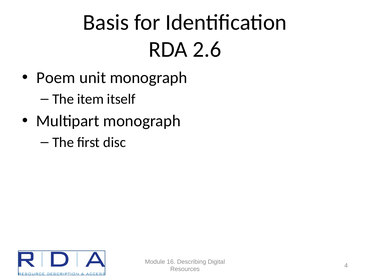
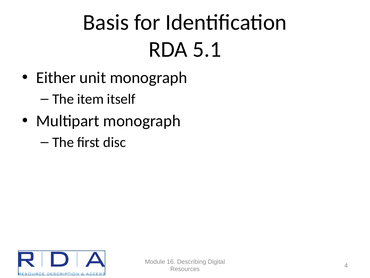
2.6: 2.6 -> 5.1 (207, 49)
Poem: Poem -> Either (56, 78)
